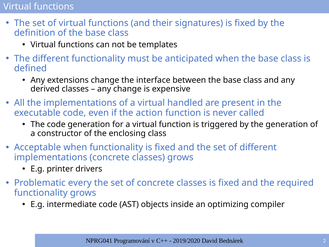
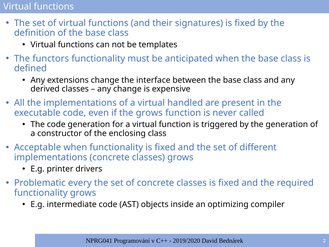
The different: different -> functors (51, 59)
the action: action -> grows (149, 113)
